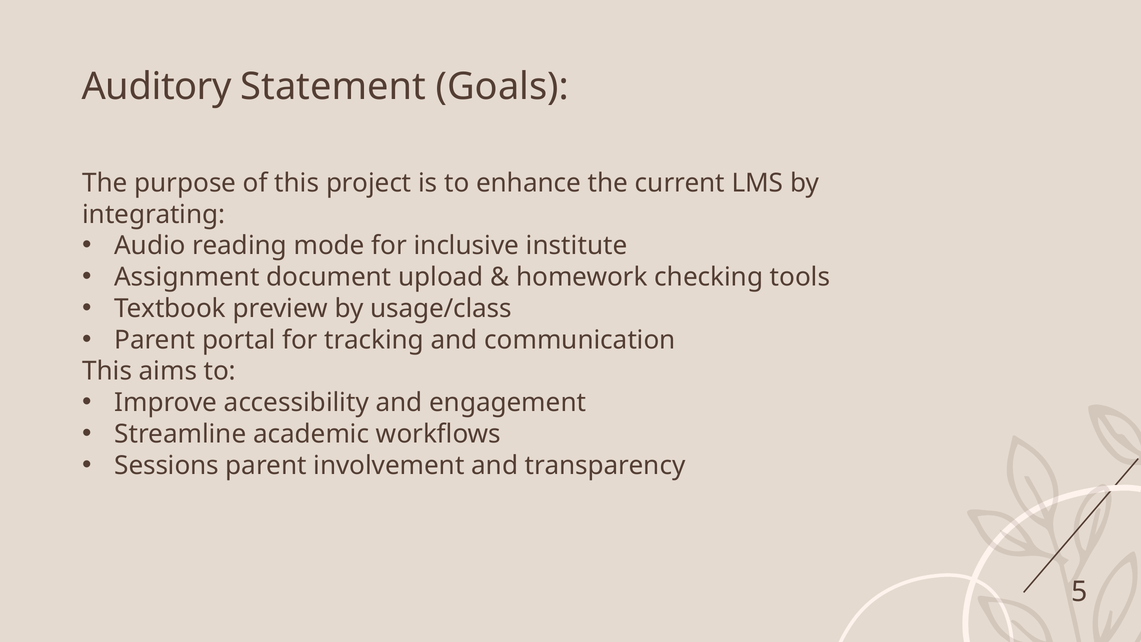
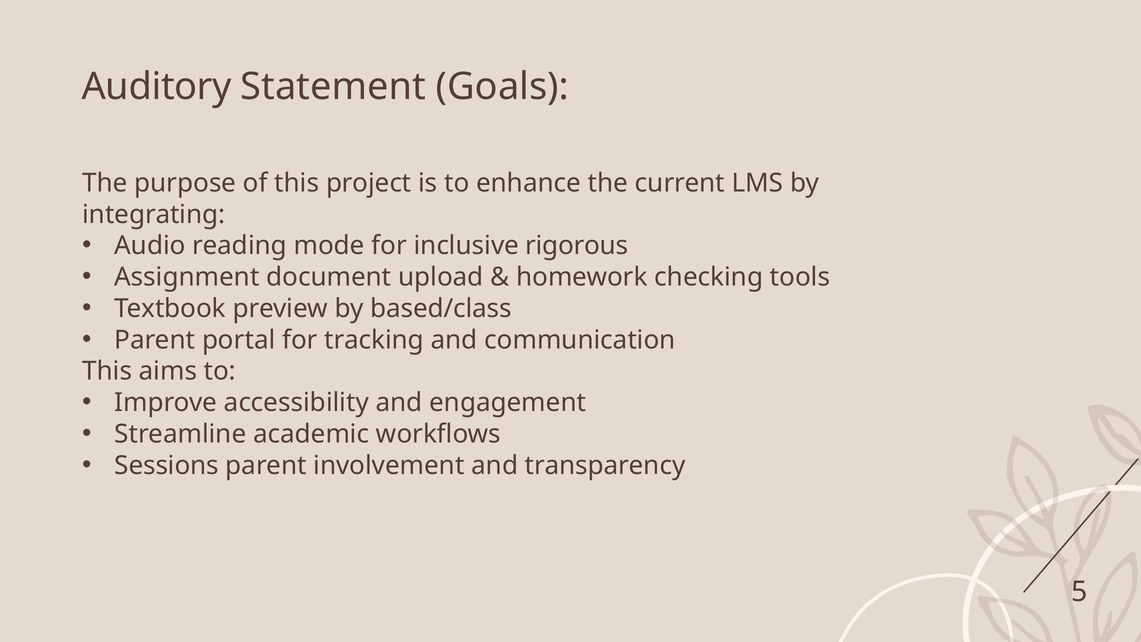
institute: institute -> rigorous (577, 246)
usage/class: usage/class -> based/class (441, 308)
